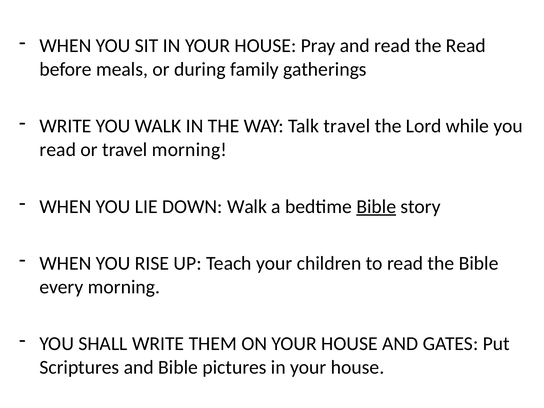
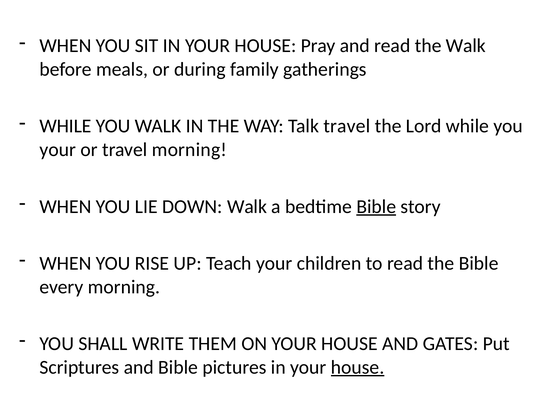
the Read: Read -> Walk (466, 46)
WRITE: WRITE -> WHILE (65, 126)
read: read -> your (58, 150)
house underline: none -> present (358, 367)
